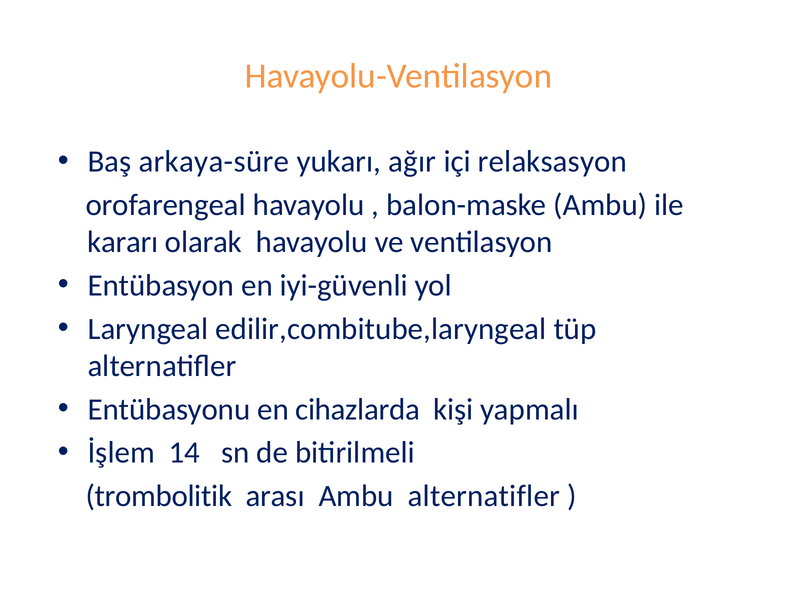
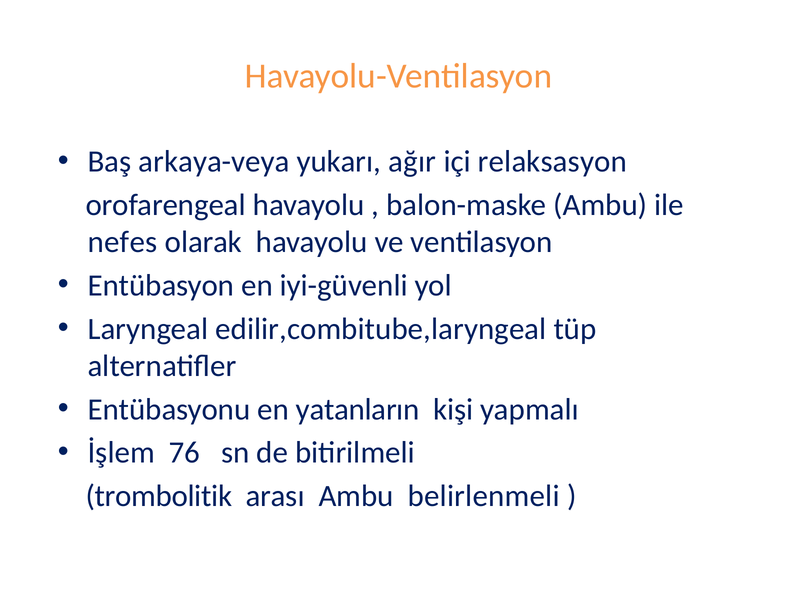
arkaya-süre: arkaya-süre -> arkaya-veya (214, 162)
kararı: kararı -> nefes (123, 242)
cihazlarda: cihazlarda -> yatanların (358, 410)
14: 14 -> 76 (184, 453)
Ambu alternatifler: alternatifler -> belirlenmeli (484, 497)
